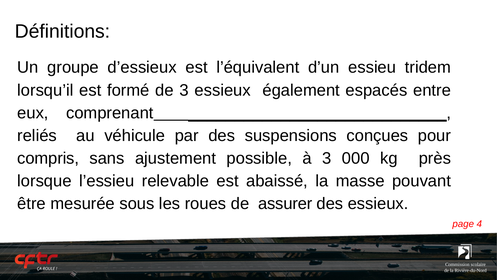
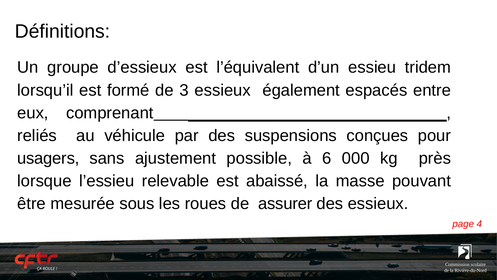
compris: compris -> usagers (48, 158)
à 3: 3 -> 6 (327, 158)
